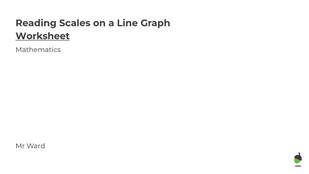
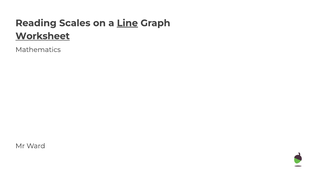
Line underline: none -> present (127, 23)
